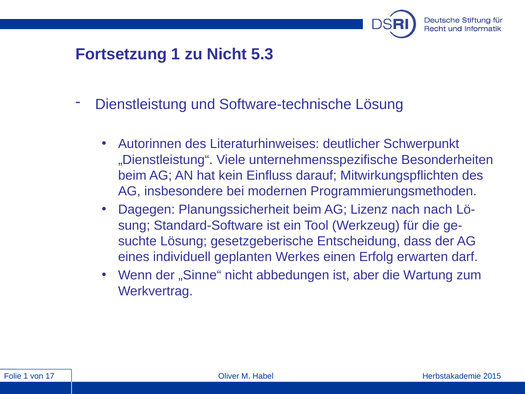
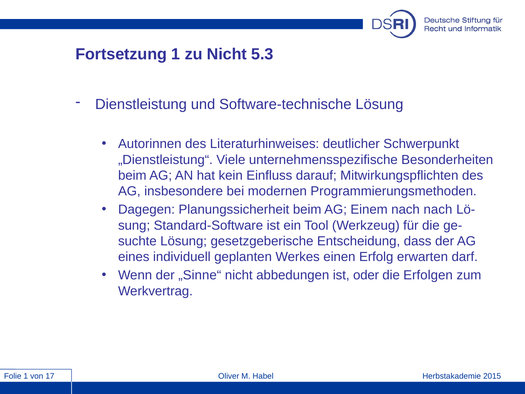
Lizenz: Lizenz -> Einem (369, 209)
aber: aber -> oder (366, 275)
Wartung: Wartung -> Erfolgen (428, 275)
